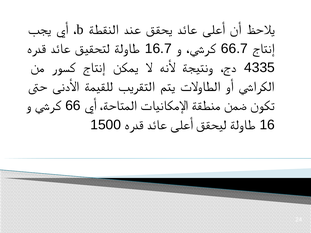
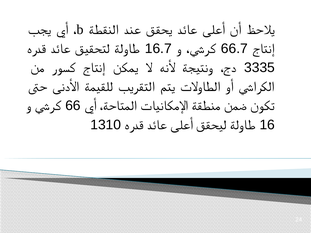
4335: 4335 -> 3335 (260, 68)
1500: 1500 -> 1310 (106, 125)
